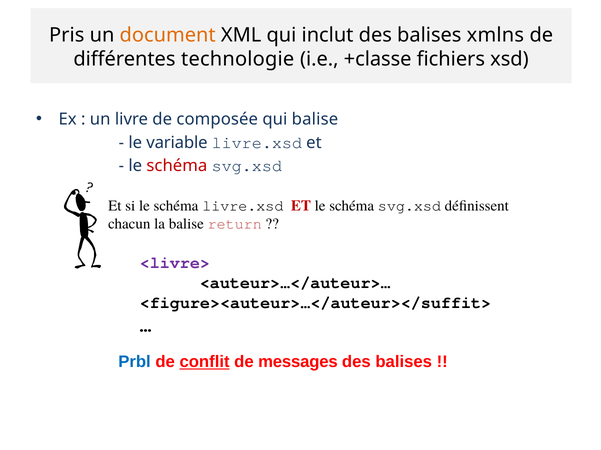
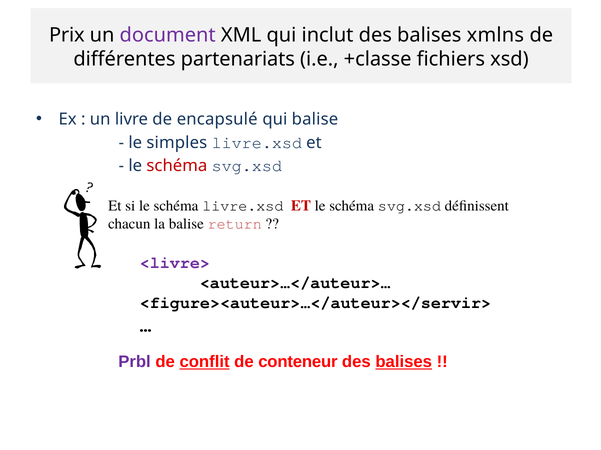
Pris: Pris -> Prix (67, 35)
document colour: orange -> purple (168, 35)
technologie: technologie -> partenariats (238, 59)
composée: composée -> encapsulé (217, 119)
variable: variable -> simples (177, 143)
<figure><auteur>…</auteur></suffit>: <figure><auteur>…</auteur></suffit> -> <figure><auteur>…</auteur></servir> (315, 303)
Prbl colour: blue -> purple (134, 363)
messages: messages -> conteneur (298, 363)
balises underline: none -> present (404, 363)
